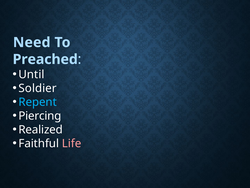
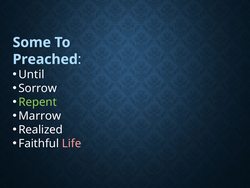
Need: Need -> Some (32, 42)
Soldier: Soldier -> Sorrow (38, 88)
Repent colour: light blue -> light green (38, 102)
Piercing: Piercing -> Marrow (40, 116)
